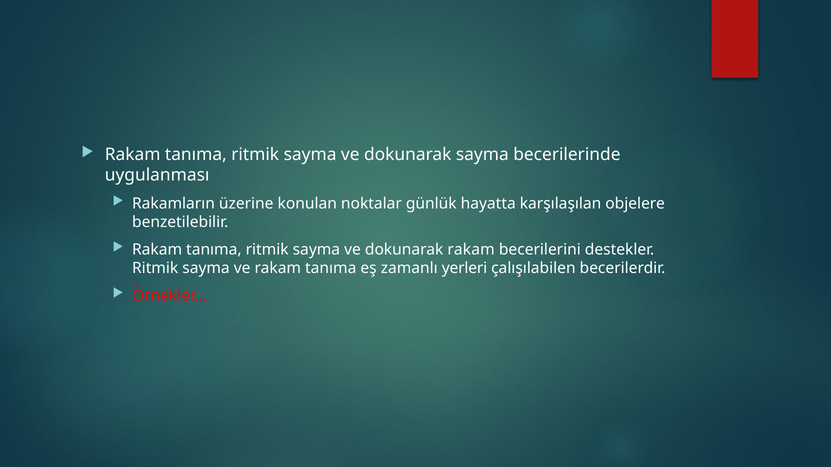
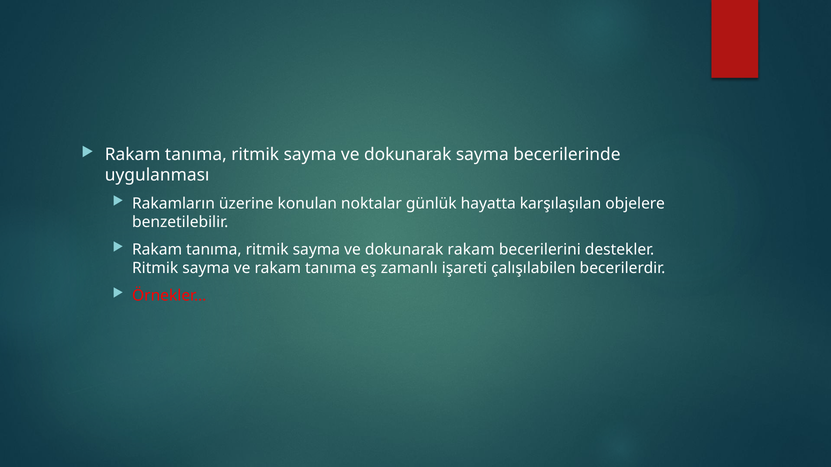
yerleri: yerleri -> işareti (464, 268)
